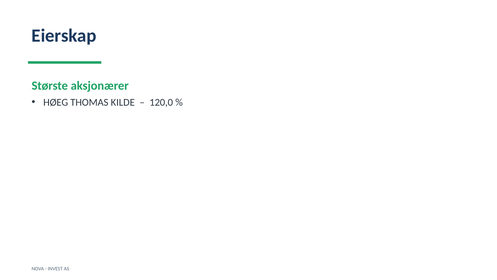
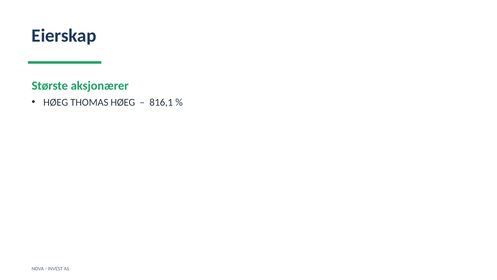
THOMAS KILDE: KILDE -> HØEG (123, 102)
120,0: 120,0 -> 816,1 (161, 102)
